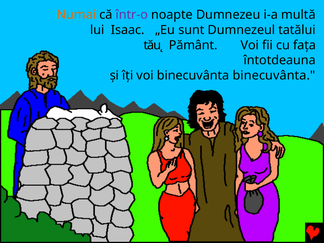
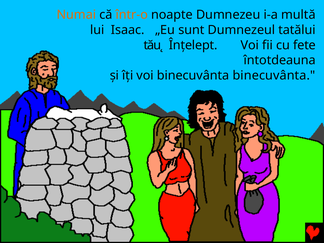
într-o colour: purple -> orange (132, 15)
Pământ: Pământ -> Înţelept (193, 45)
faţa: faţa -> fete (304, 45)
